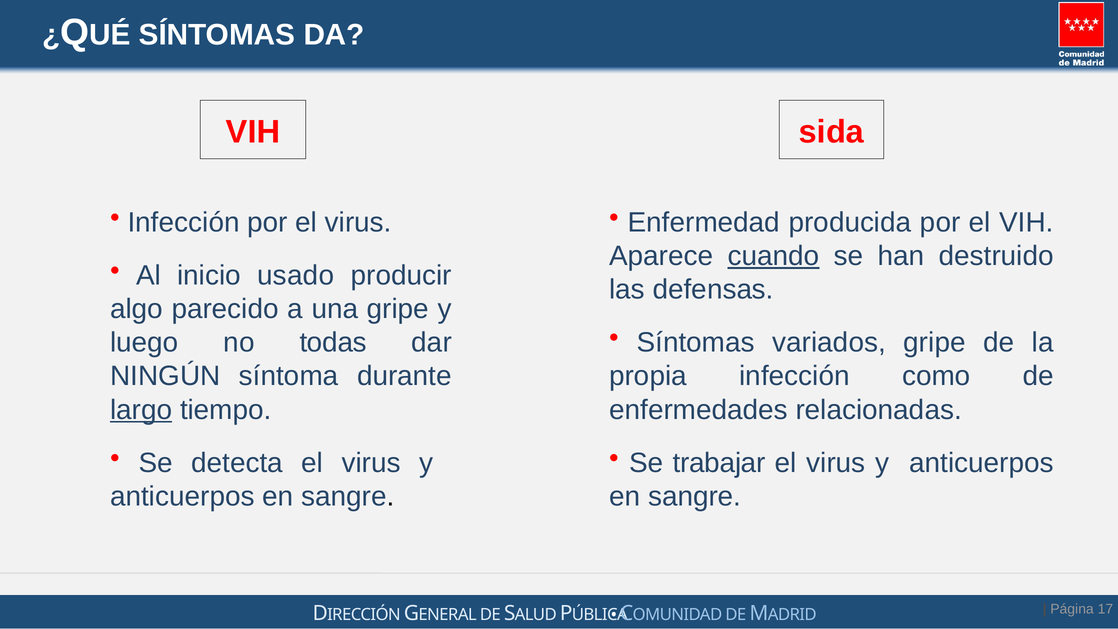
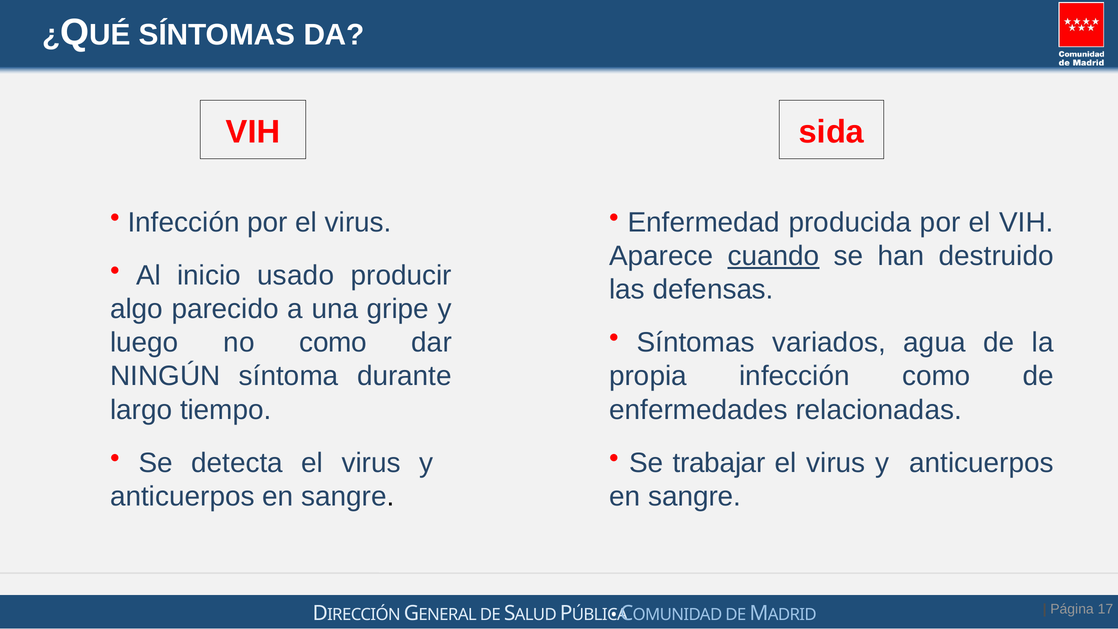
variados gripe: gripe -> agua (935, 343)
no todas: todas -> como (333, 343)
largo underline: present -> none (141, 410)
